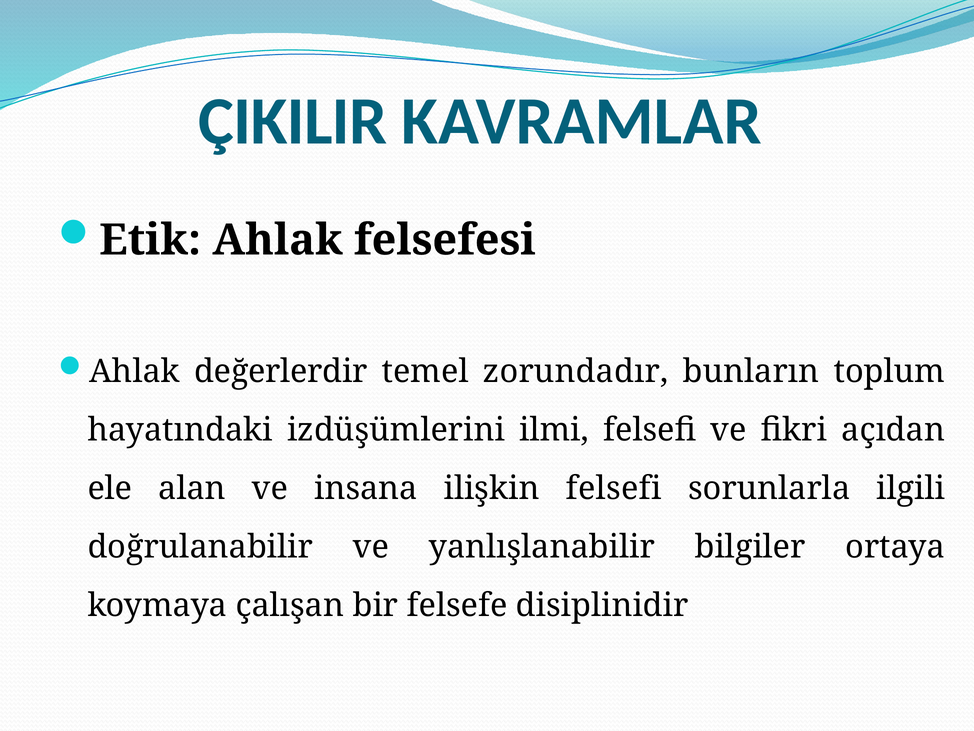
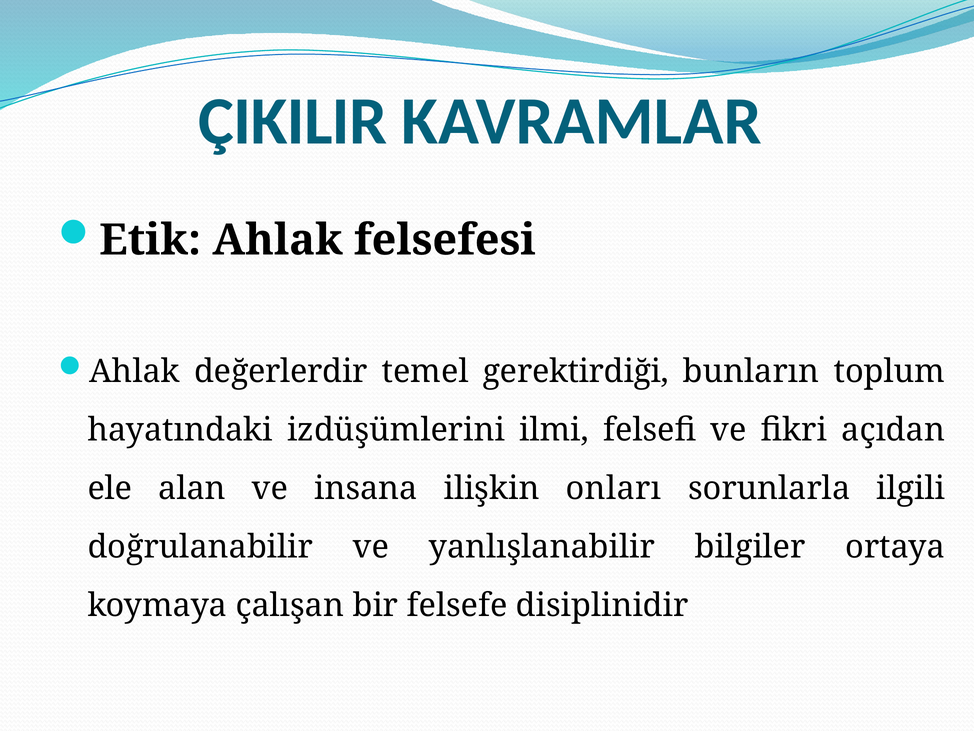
zorundadır: zorundadır -> gerektirdiği (576, 371)
ilişkin felsefi: felsefi -> onları (614, 488)
